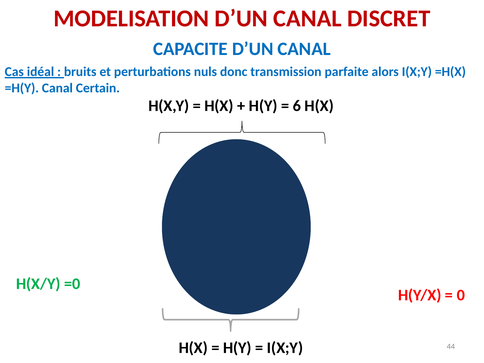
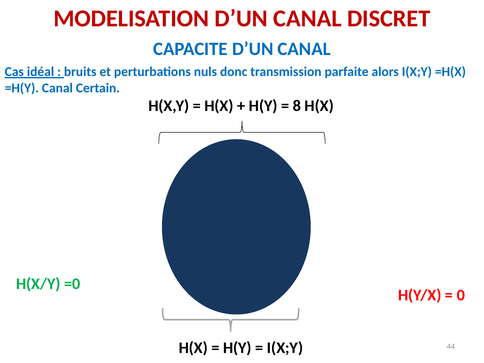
6: 6 -> 8 (297, 106)
